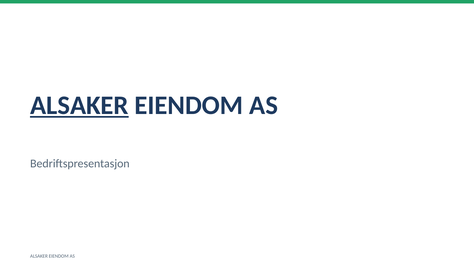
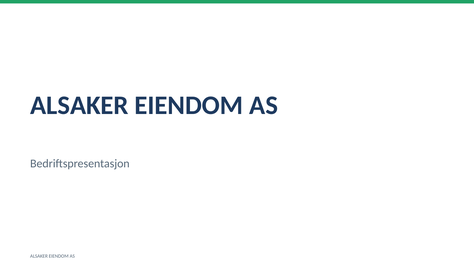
ALSAKER underline: present -> none (79, 105)
